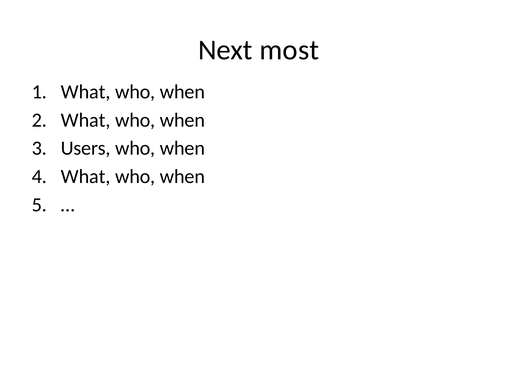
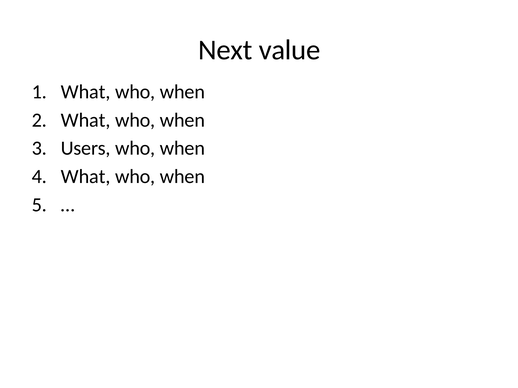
most: most -> value (290, 50)
